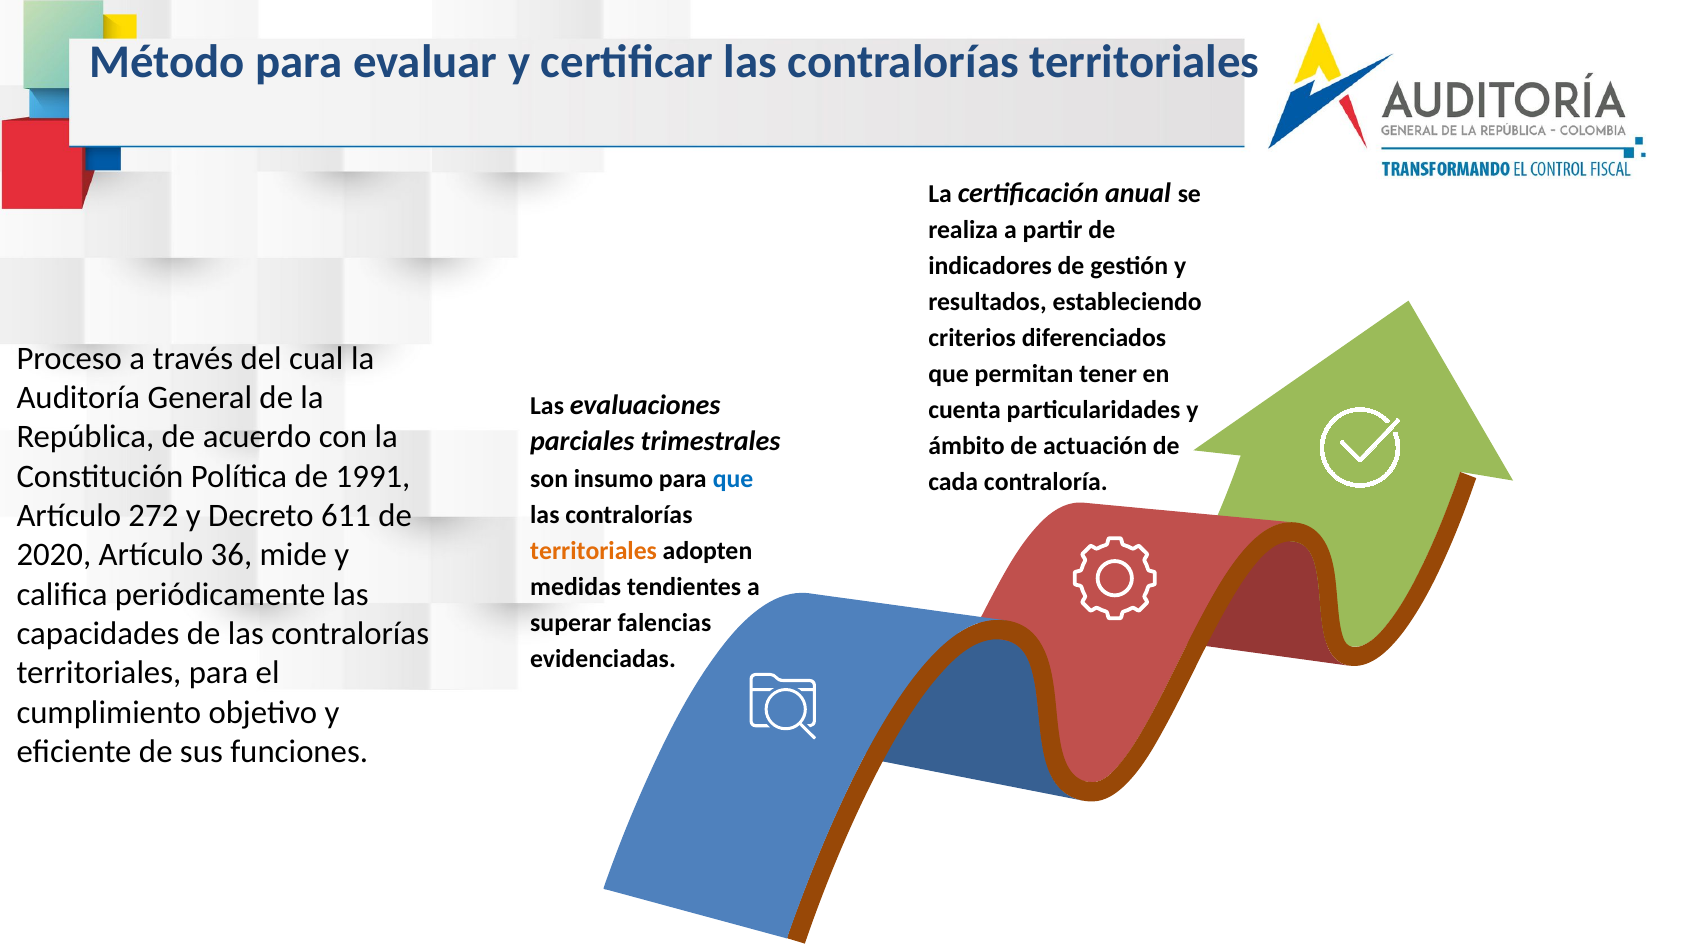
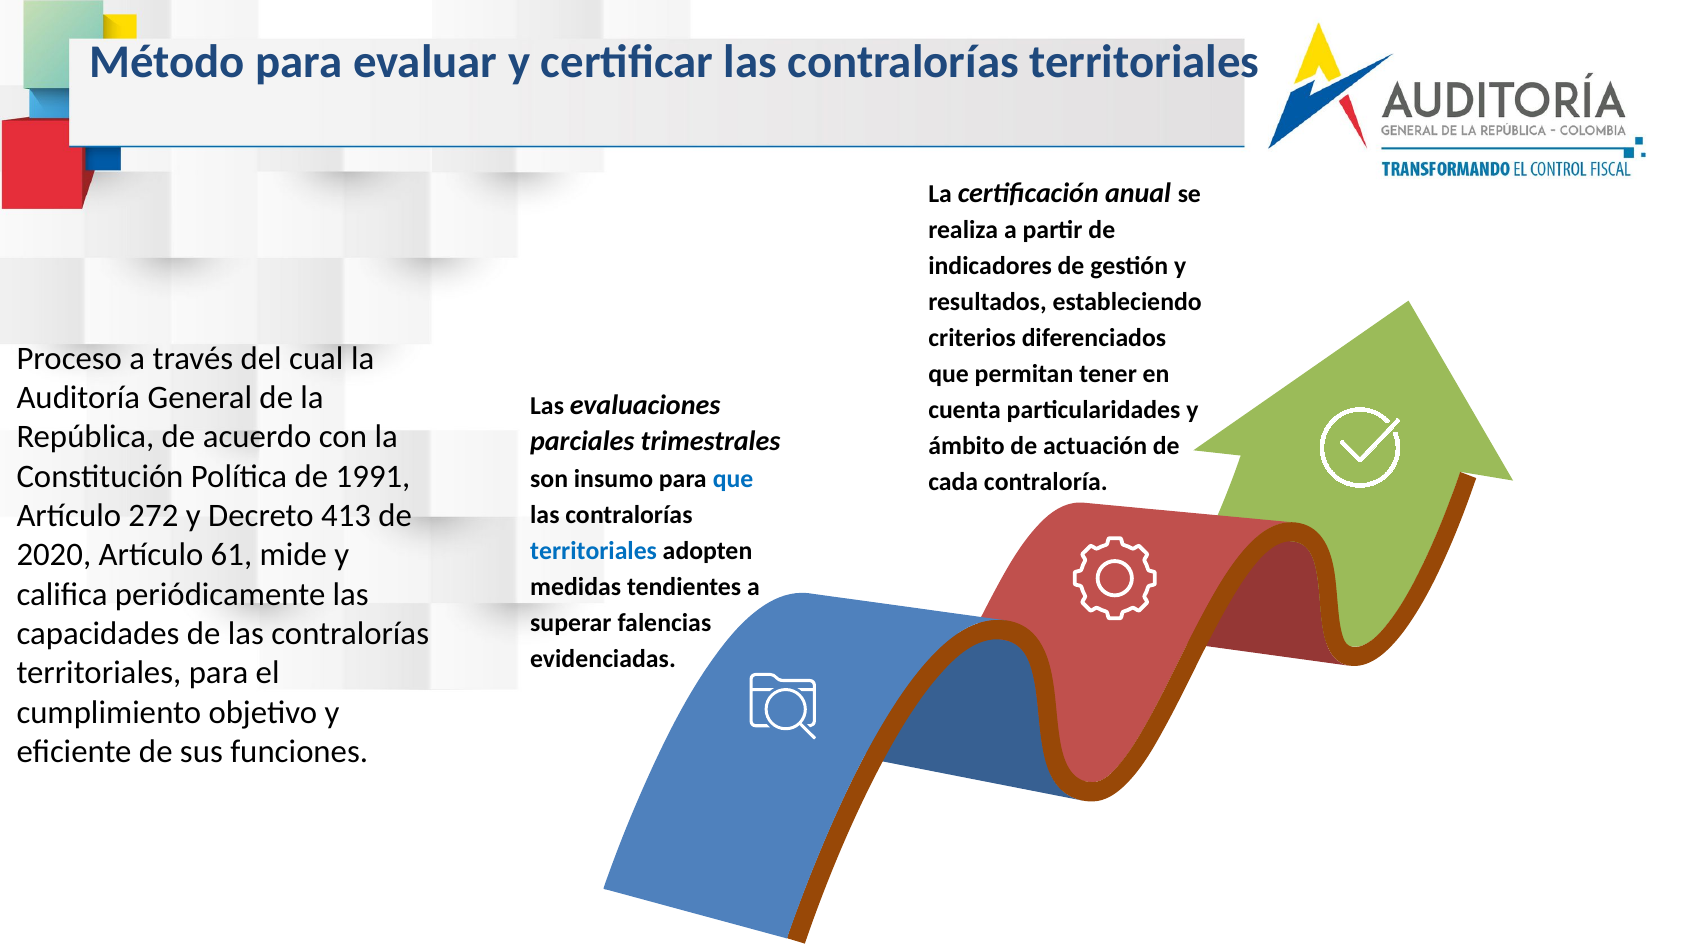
611: 611 -> 413 (346, 516)
territoriales colour: orange -> blue (594, 551)
36: 36 -> 61 (231, 555)
